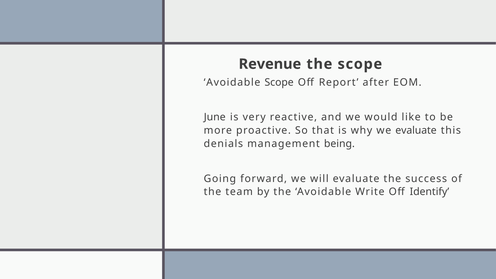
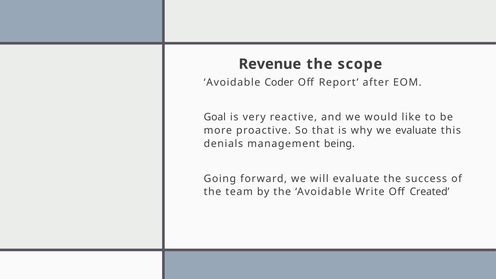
Avoidable Scope: Scope -> Coder (279, 82)
June: June -> Goal (215, 117)
Identify: Identify -> Created (430, 192)
